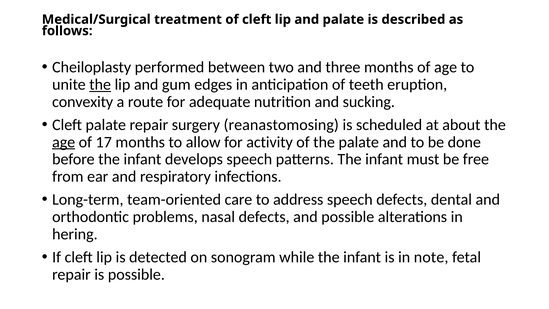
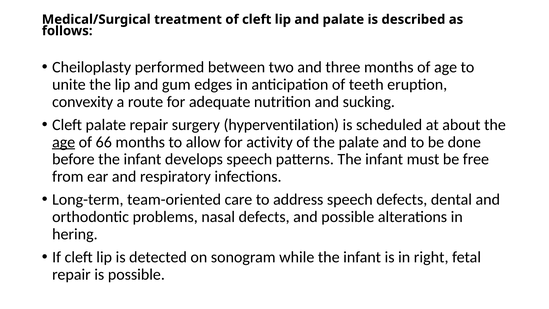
the underline: present -> none (100, 84)
reanastomosing: reanastomosing -> hyperventilation (281, 125)
17: 17 -> 66 (104, 142)
note: note -> right (431, 257)
